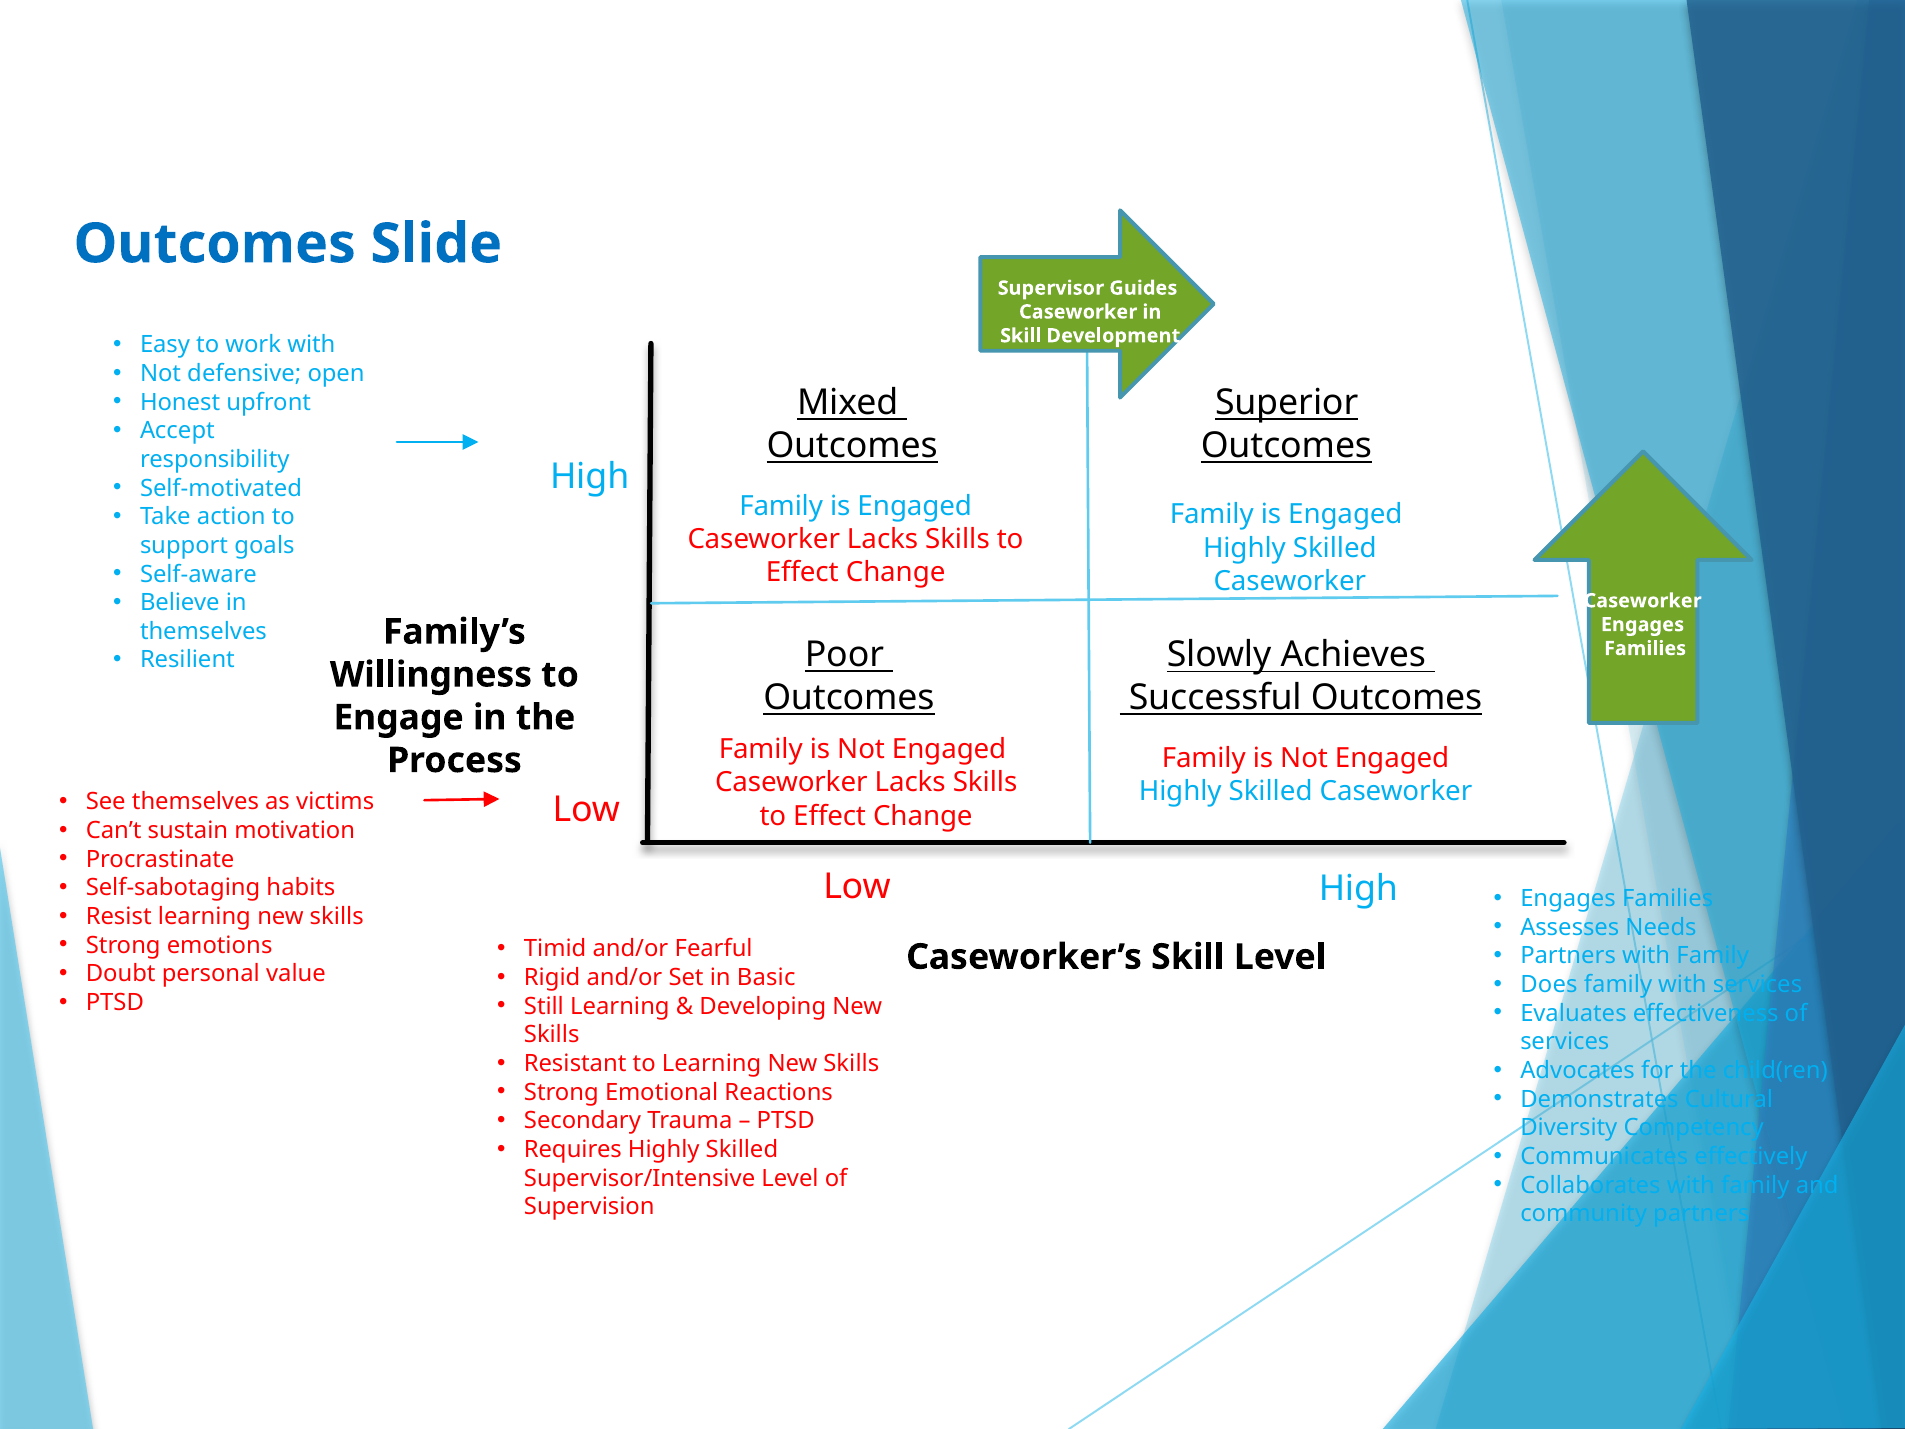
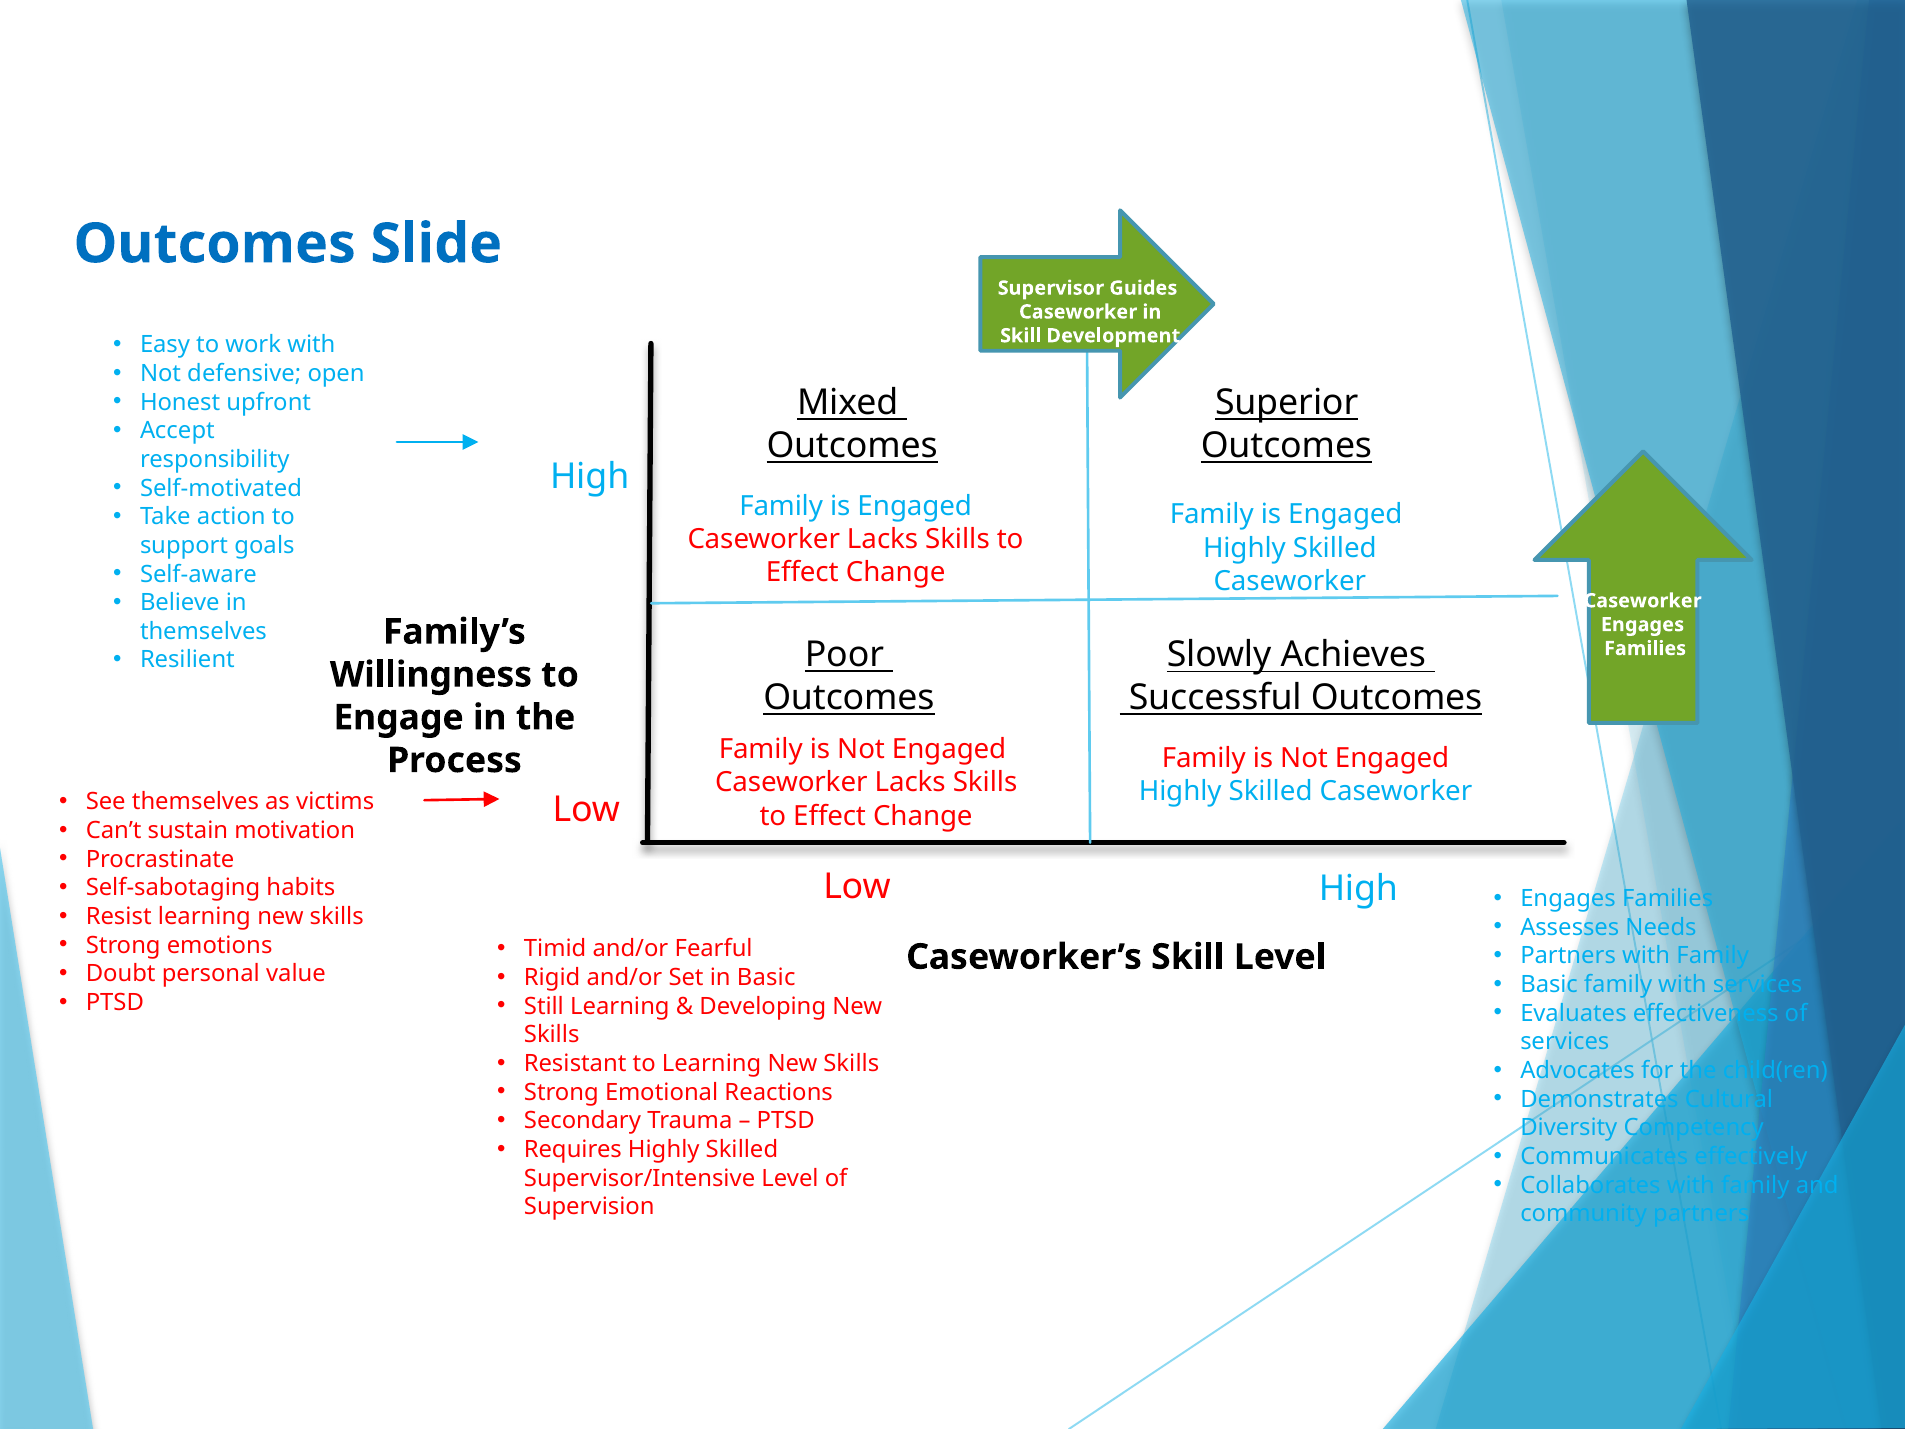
Does: Does -> Basic (1549, 984)
